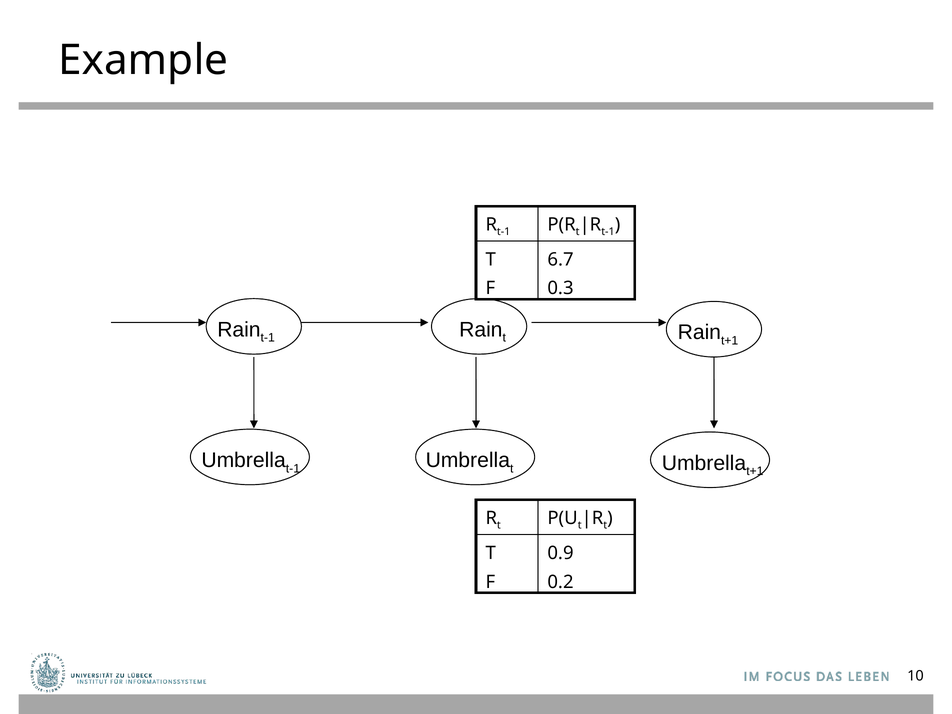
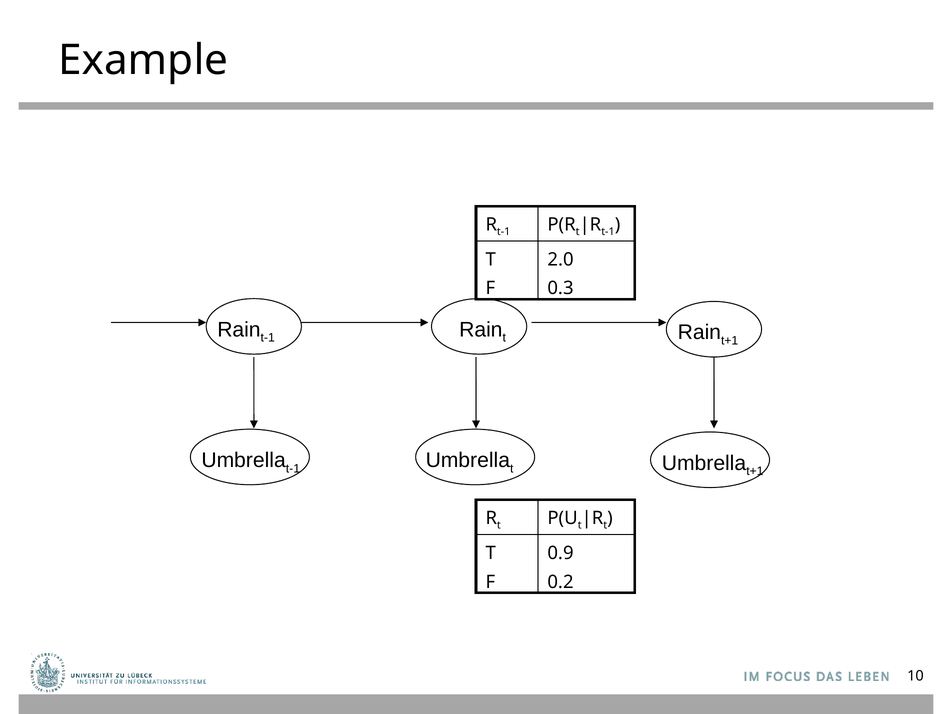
6.7: 6.7 -> 2.0 (561, 259)
